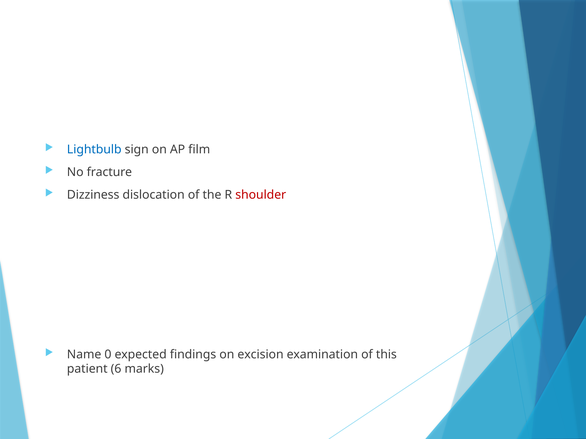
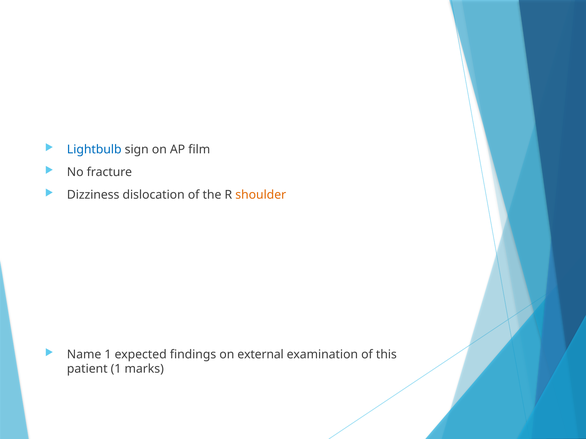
shoulder colour: red -> orange (261, 195)
Name 0: 0 -> 1 (108, 355)
excision: excision -> external (261, 355)
patient 6: 6 -> 1 (116, 369)
